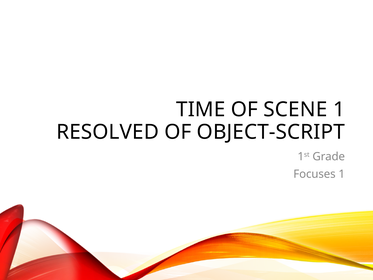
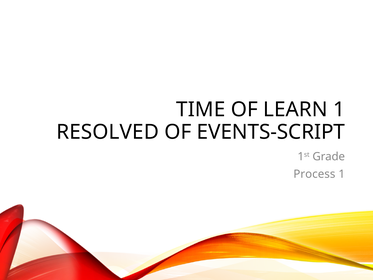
SCENE: SCENE -> LEARN (295, 109)
OBJECT-SCRIPT: OBJECT-SCRIPT -> EVENTS-SCRIPT (271, 132)
Focuses: Focuses -> Process (314, 174)
